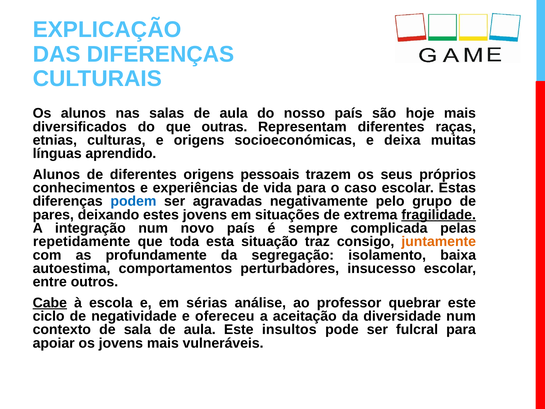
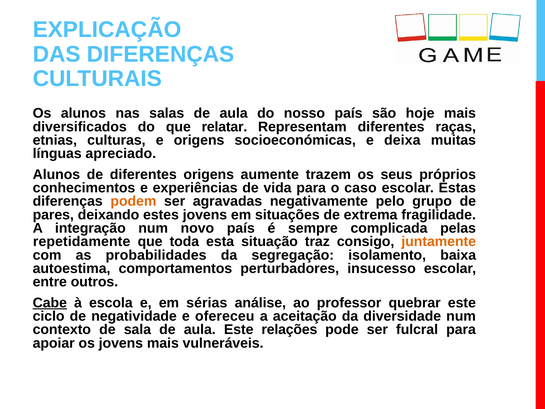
outras: outras -> relatar (224, 127)
aprendido: aprendido -> apreciado (121, 154)
pessoais: pessoais -> aumente (270, 174)
podem colour: blue -> orange (133, 201)
fragilidade underline: present -> none (439, 215)
profundamente: profundamente -> probabilidades (156, 255)
insultos: insultos -> relações (289, 329)
